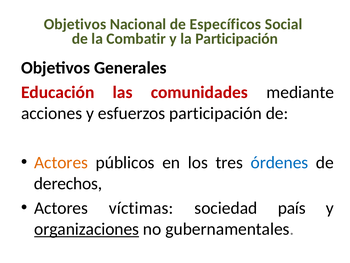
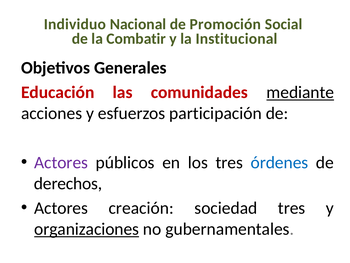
Objetivos: Objetivos -> Individuo (75, 24)
Específicos: Específicos -> Promoción (225, 24)
la Participación: Participación -> Institucional (237, 39)
mediante underline: none -> present (300, 92)
Actores colour: orange -> purple (61, 162)
víctimas: víctimas -> creación (141, 208)
sociedad país: país -> tres (292, 208)
